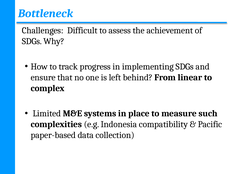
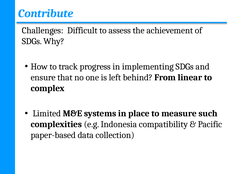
Bottleneck: Bottleneck -> Contribute (46, 13)
